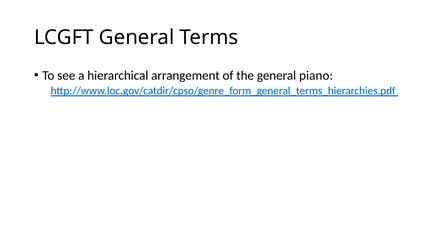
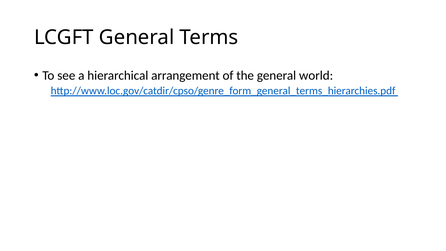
piano: piano -> world (316, 75)
